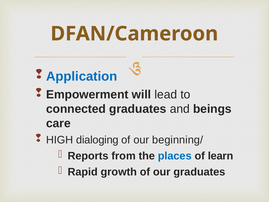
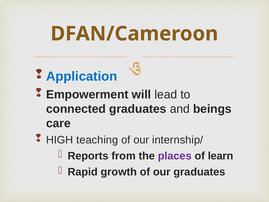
dialoging: dialoging -> teaching (97, 140)
beginning/: beginning/ -> internship/ (178, 140)
places colour: blue -> purple (175, 156)
